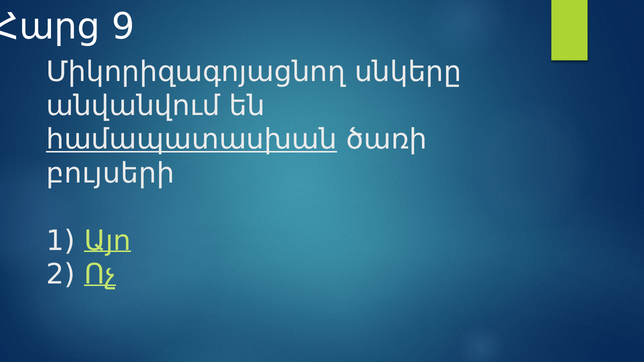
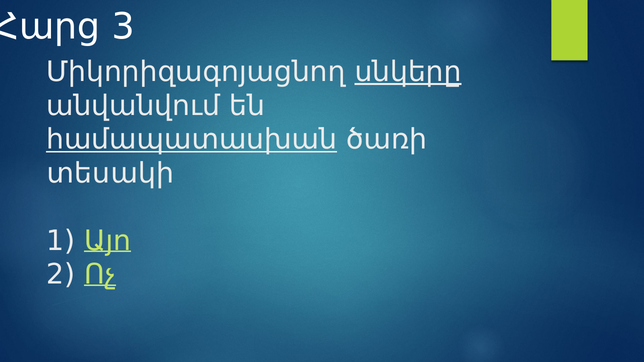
9: 9 -> 3 (123, 27)
սնկերը underline: none -> present (408, 72)
բույսերի: բույսերի -> տեսակի (110, 173)
